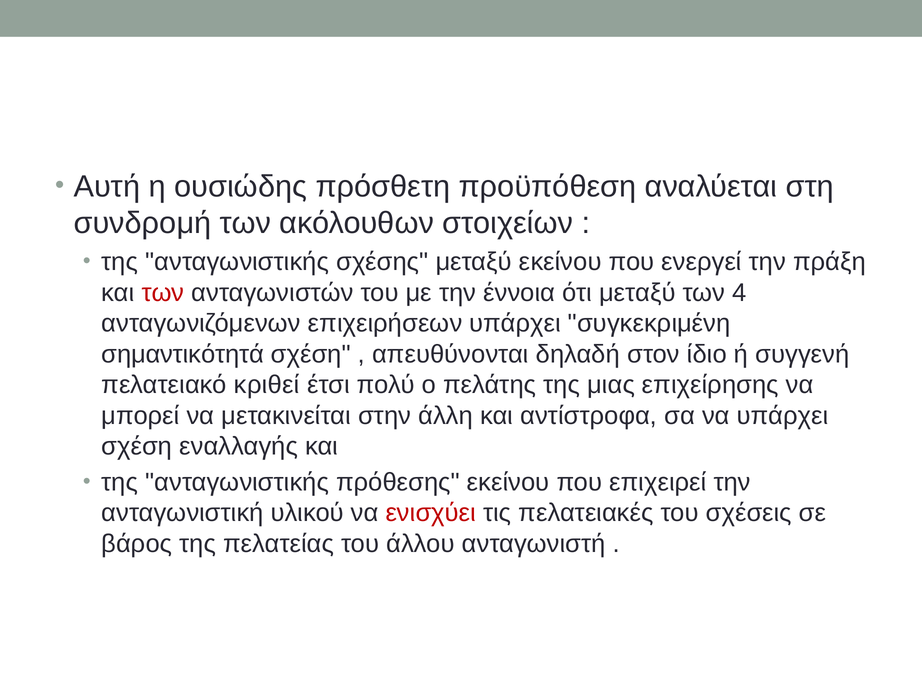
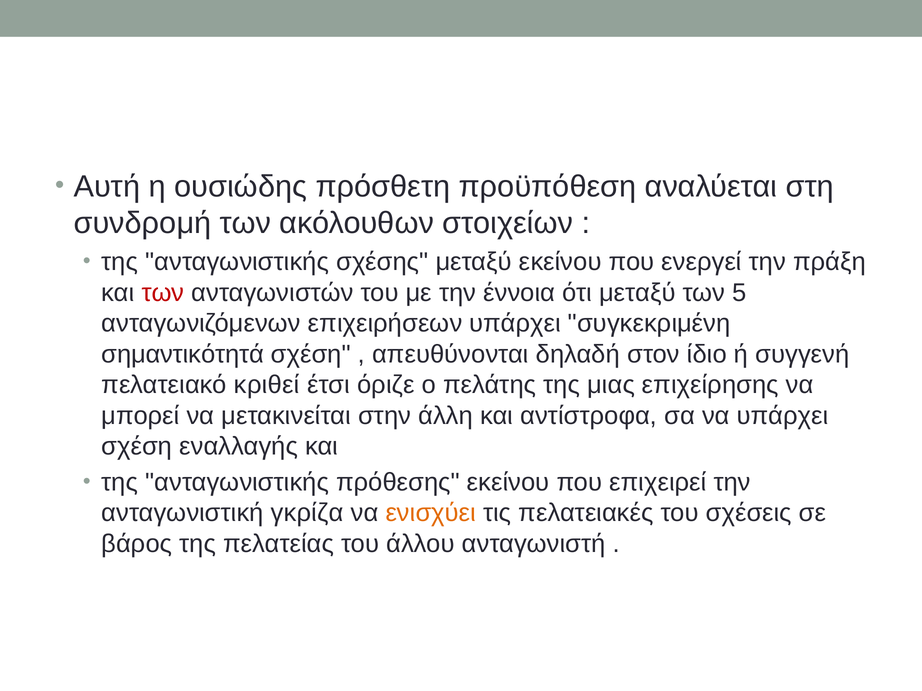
4: 4 -> 5 (740, 293)
πολύ: πολύ -> όριζε (386, 385)
υλικού: υλικού -> γκρίζα (307, 513)
ενισχύει colour: red -> orange (431, 513)
